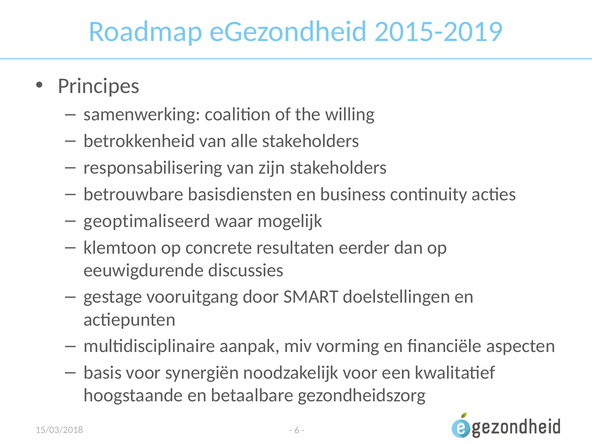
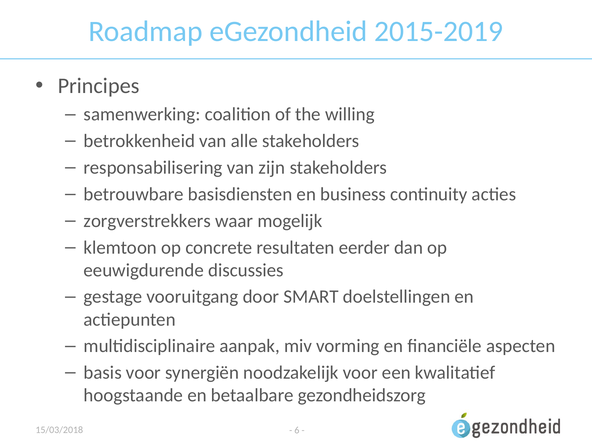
geoptimaliseerd: geoptimaliseerd -> zorgverstrekkers (147, 221)
